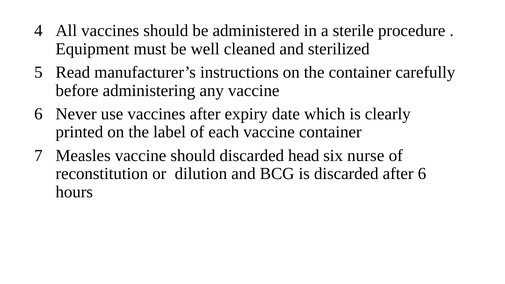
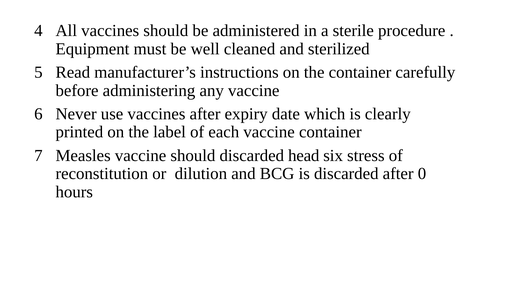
nurse: nurse -> stress (366, 156)
after 6: 6 -> 0 (422, 174)
